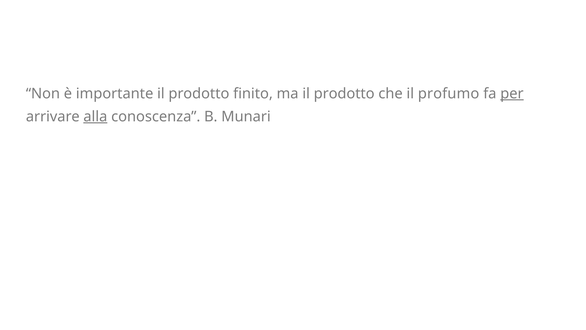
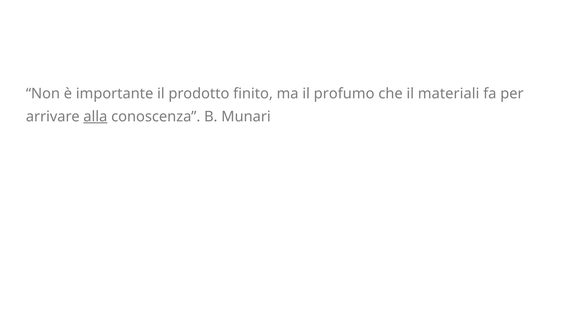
ma il prodotto: prodotto -> profumo (344, 93)
profumo: profumo -> materiali (449, 93)
per underline: present -> none (512, 93)
